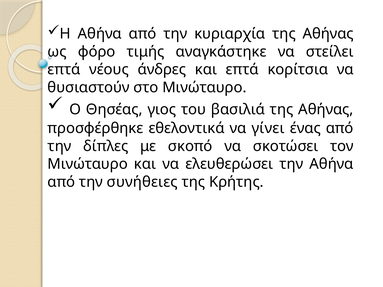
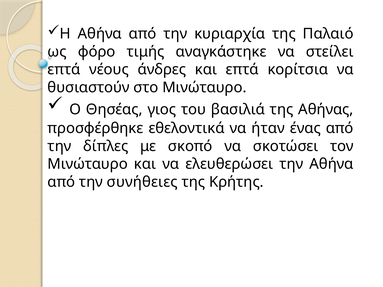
κυριαρχία της Αθήνας: Αθήνας -> Παλαιό (328, 34)
γίνει: γίνει -> ήταν (268, 128)
